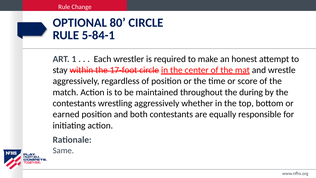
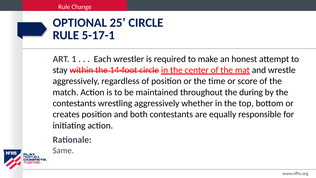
80: 80 -> 25 (118, 23)
5-84-1: 5-84-1 -> 5-17-1 (98, 35)
17-foot: 17-foot -> 14-foot (124, 70)
earned: earned -> creates (66, 114)
